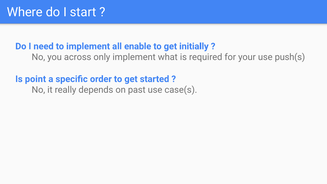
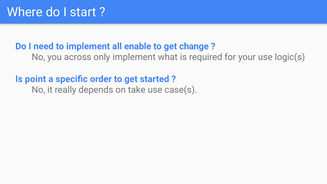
initially: initially -> change (194, 46)
push(s: push(s -> logic(s (290, 57)
past: past -> take (137, 90)
